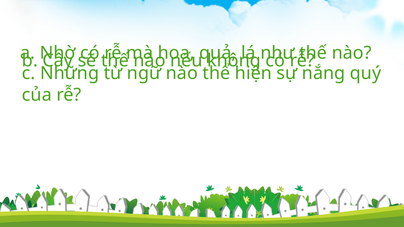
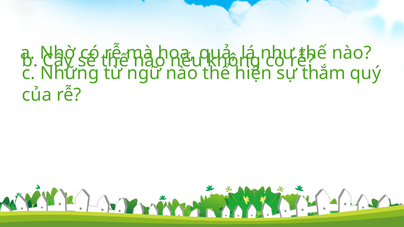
nắng: nắng -> thắm (324, 73)
